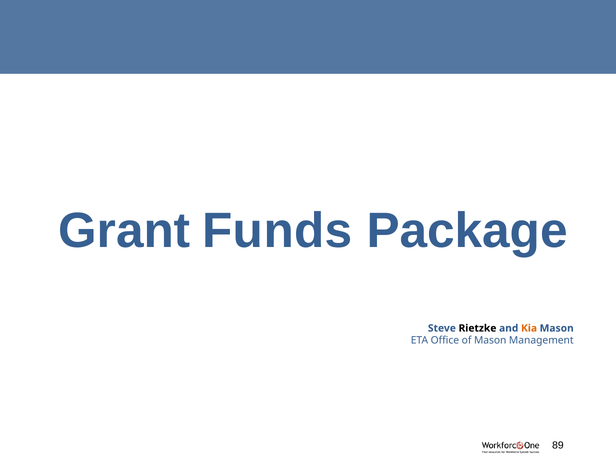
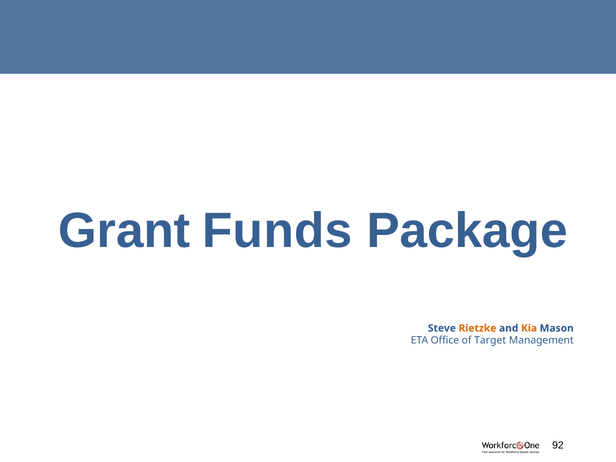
Rietzke colour: black -> orange (477, 328)
of Mason: Mason -> Target (490, 341)
89: 89 -> 92 (558, 445)
